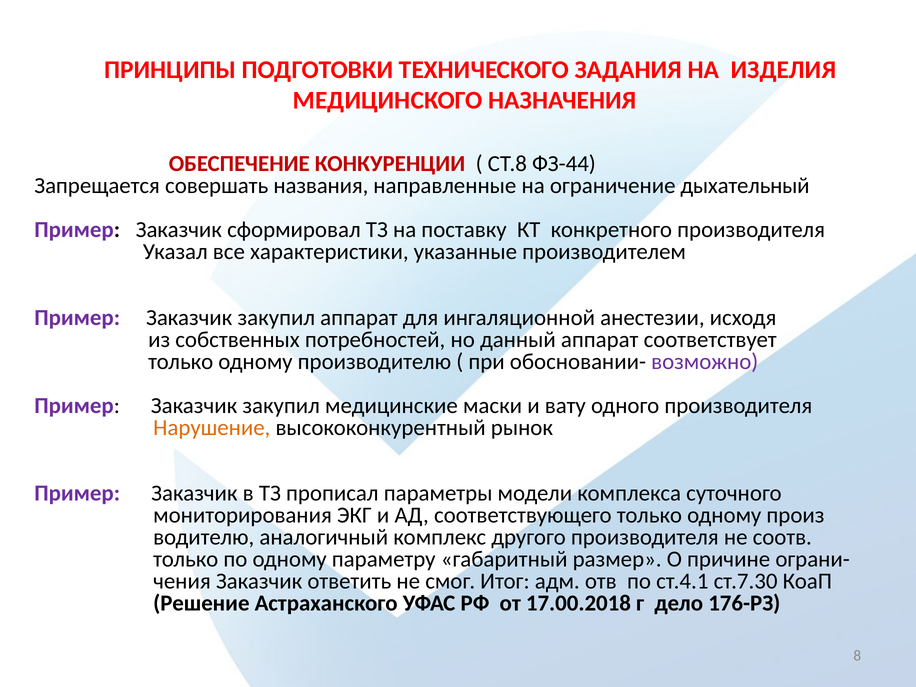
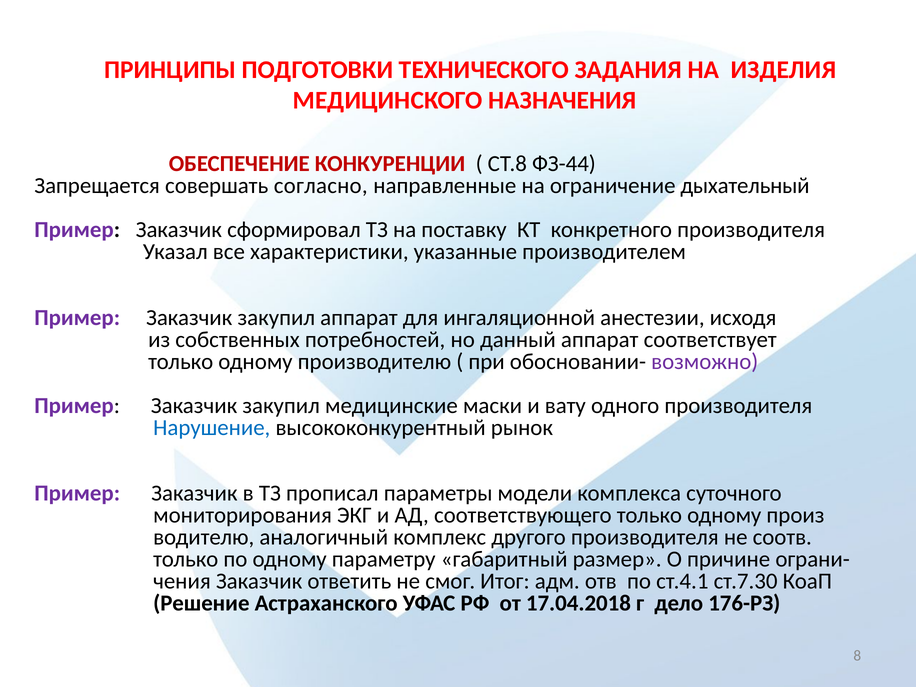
названия: названия -> согласно (321, 186)
Нарушение colour: orange -> blue (212, 428)
17.00.2018: 17.00.2018 -> 17.04.2018 (578, 603)
